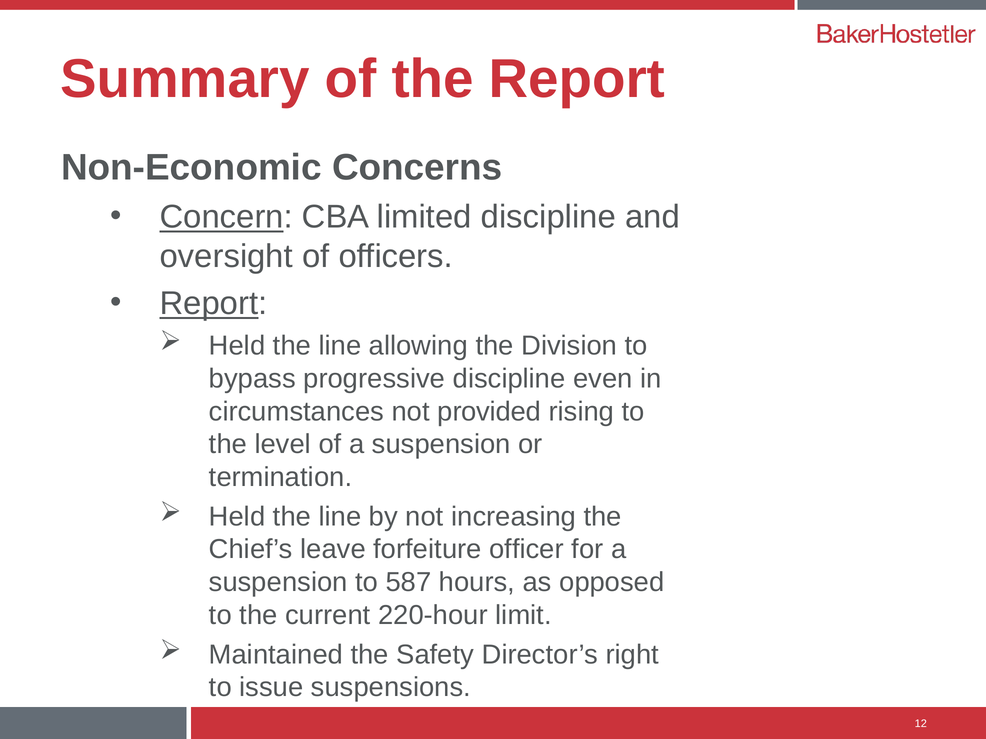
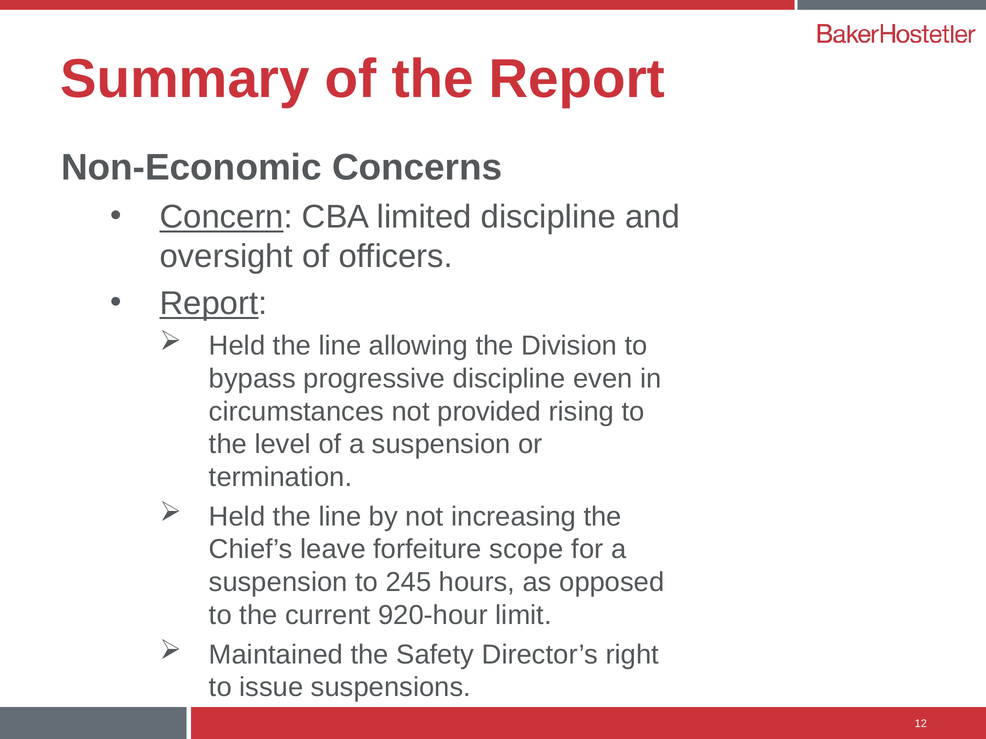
officer: officer -> scope (526, 550)
587: 587 -> 245 (408, 583)
220-hour: 220-hour -> 920-hour (433, 616)
